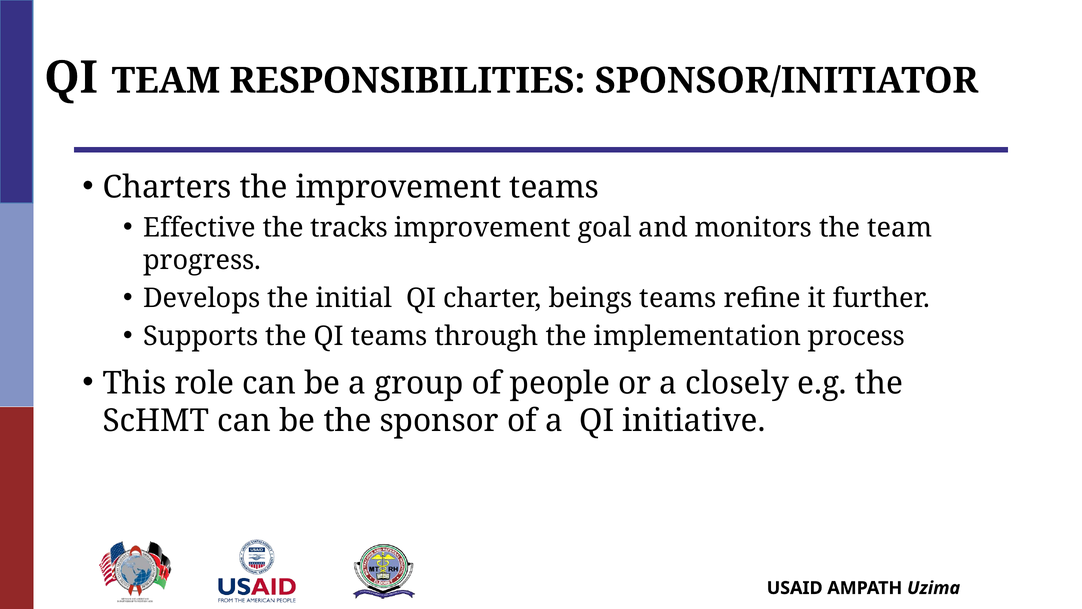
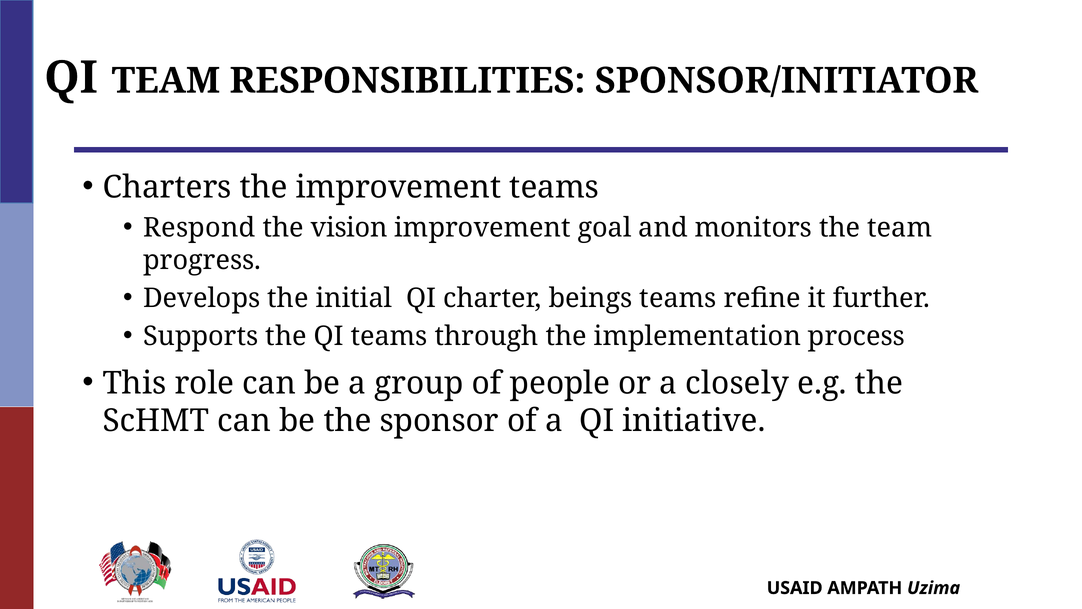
Effective: Effective -> Respond (199, 228)
tracks: tracks -> vision (349, 228)
